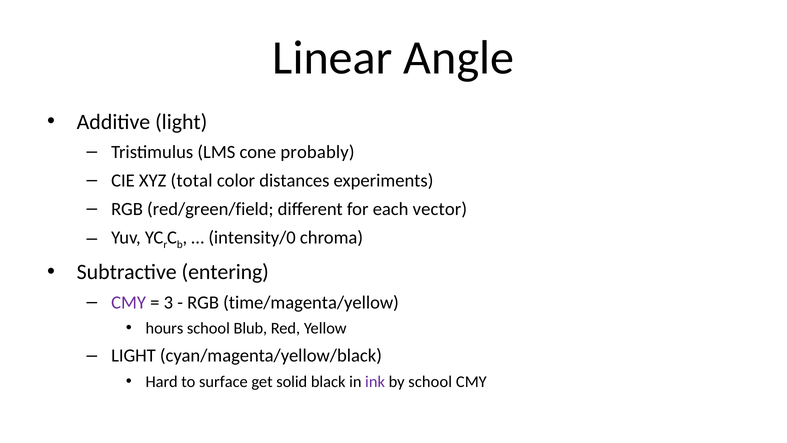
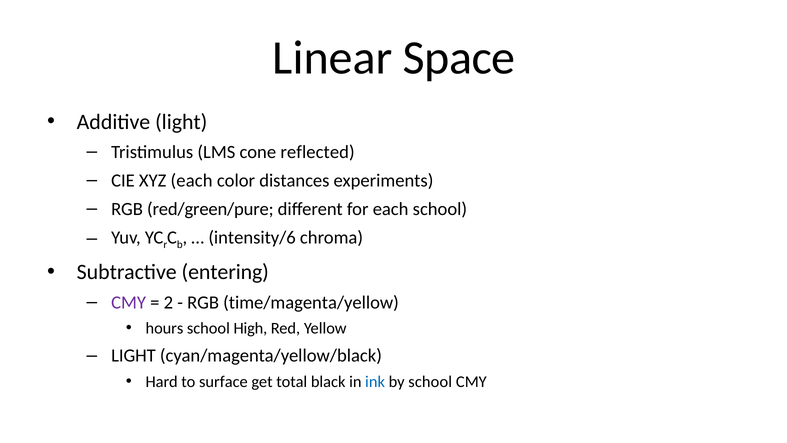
Angle: Angle -> Space (459, 58)
probably: probably -> reflected (318, 152)
XYZ total: total -> each (192, 181)
red/green/field: red/green/field -> red/green/pure (210, 209)
each vector: vector -> school (440, 209)
intensity/0: intensity/0 -> intensity/6 (252, 237)
3: 3 -> 2 (168, 302)
Blub: Blub -> High (250, 328)
solid: solid -> total (292, 382)
ink colour: purple -> blue (375, 382)
